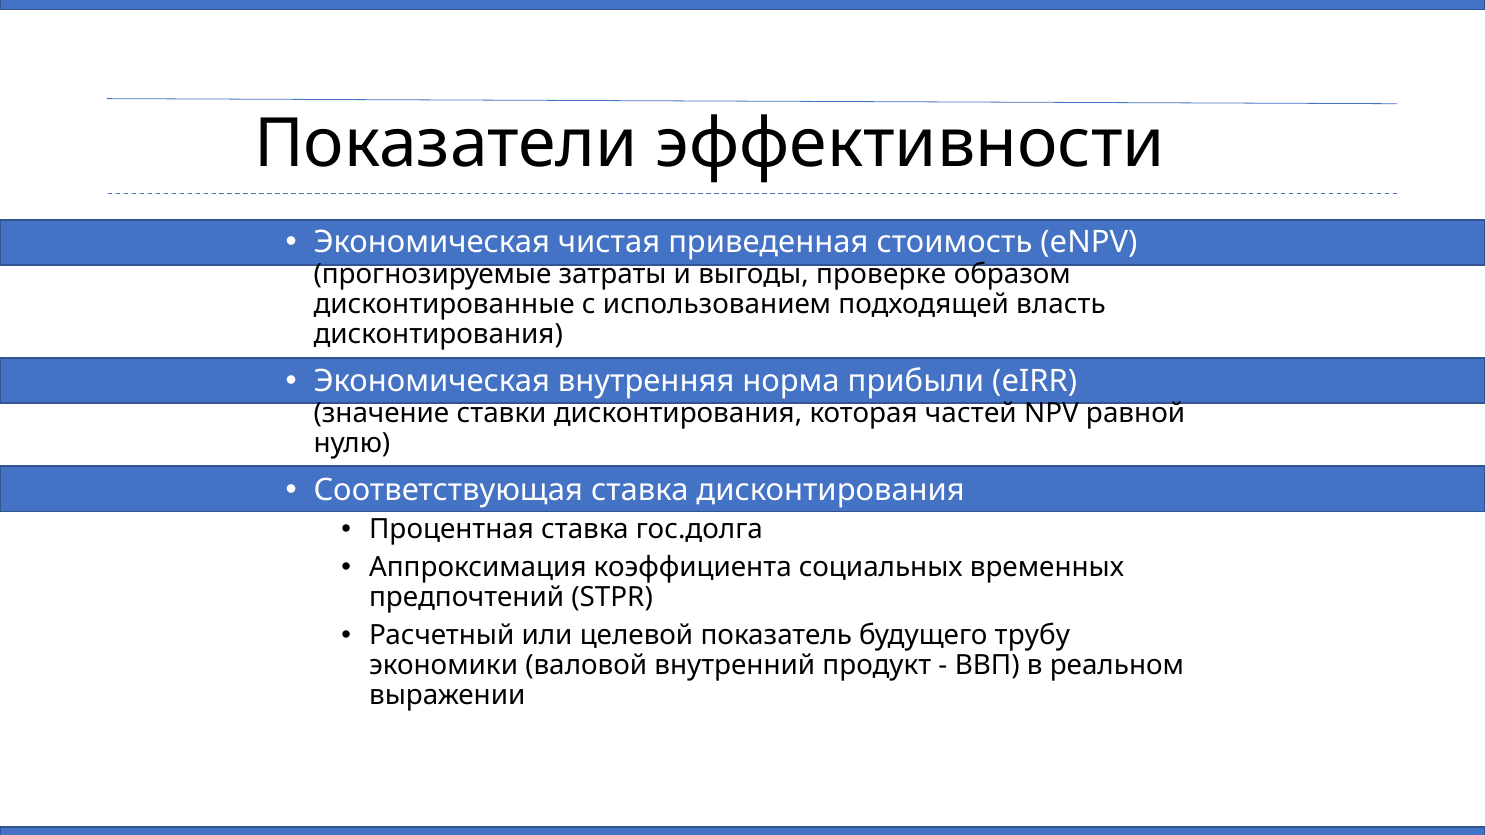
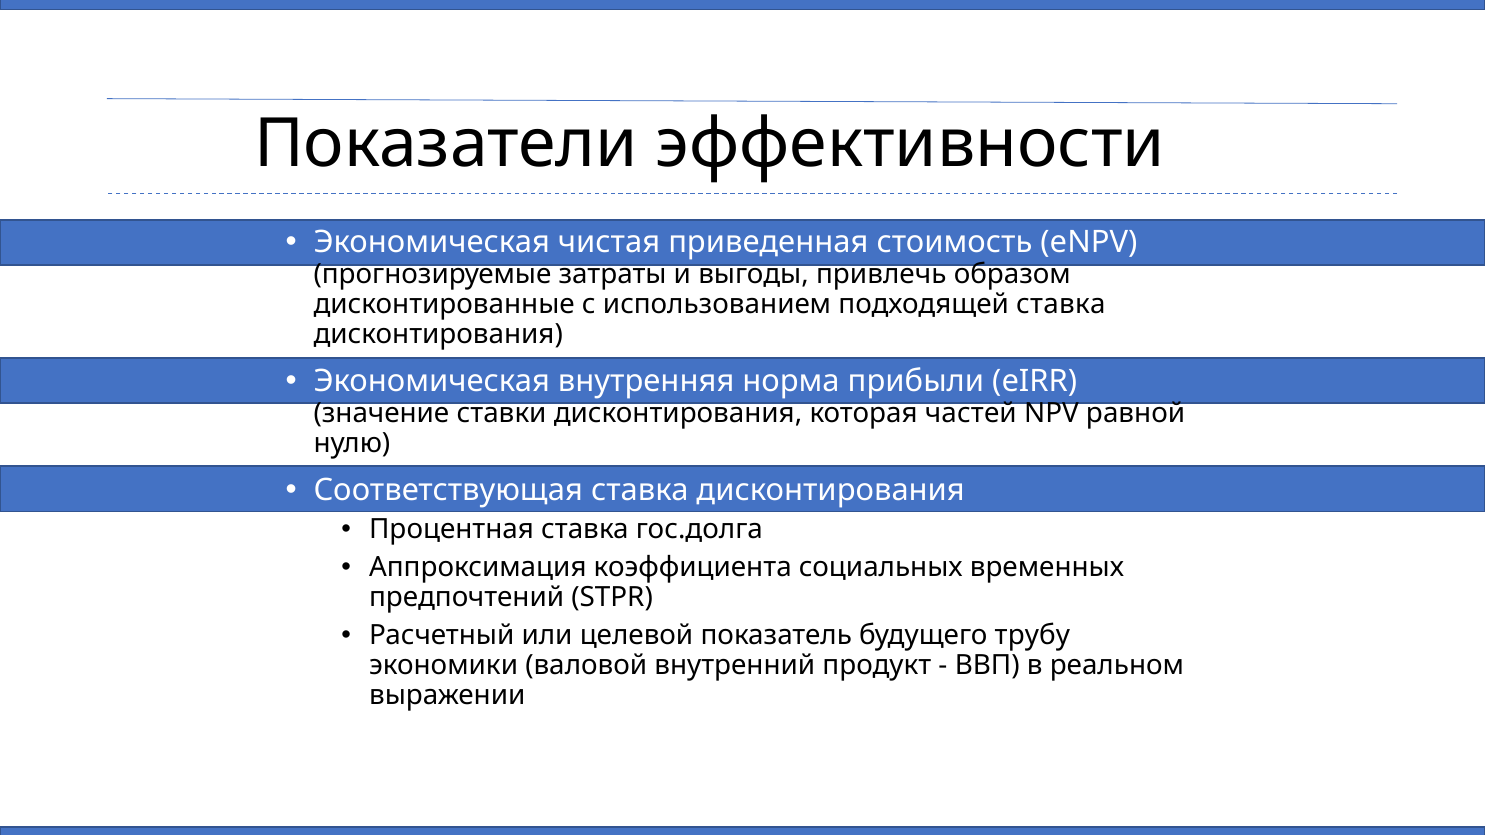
проверке: проверке -> привлечь (881, 274)
подходящей власть: власть -> ставка (1061, 304)
